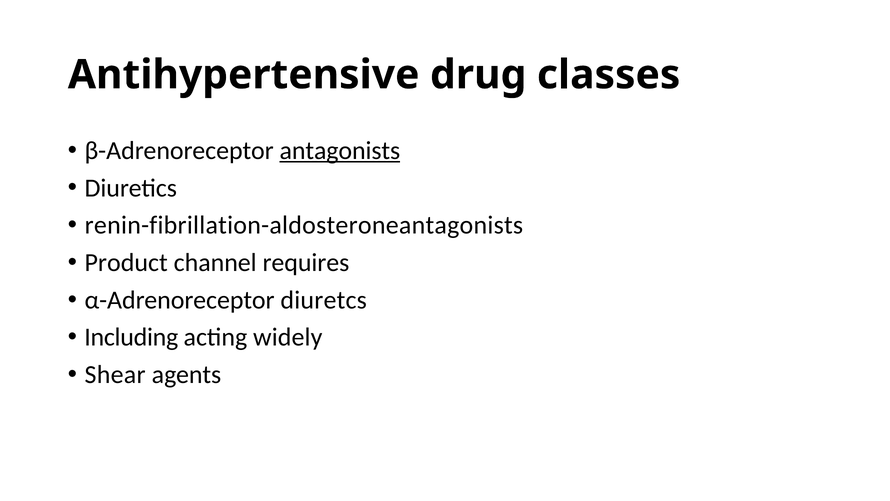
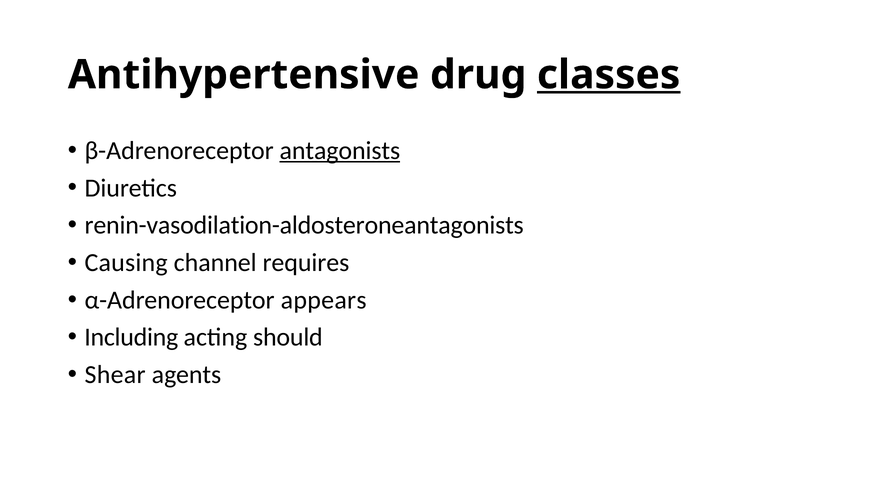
classes underline: none -> present (609, 75)
renin-fibrillation-aldosteroneantagonists: renin-fibrillation-aldosteroneantagonists -> renin-vasodilation-aldosteroneantagonists (304, 225)
Product: Product -> Causing (126, 262)
diuretcs: diuretcs -> appears (324, 300)
widely: widely -> should (288, 337)
